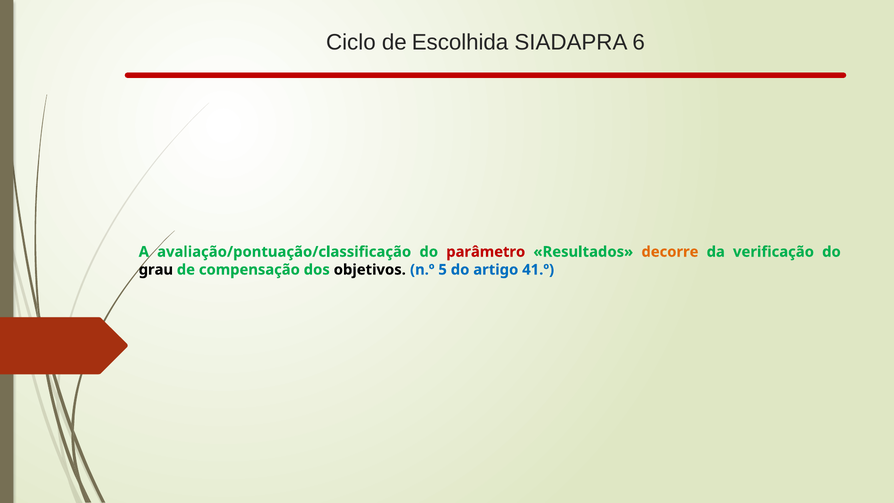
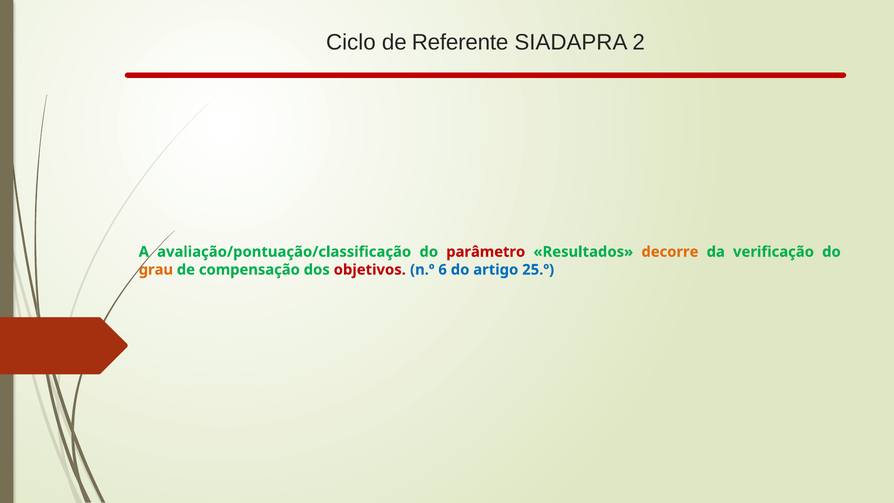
Escolhida: Escolhida -> Referente (460, 42)
6: 6 -> 2 (639, 42)
grau colour: black -> orange (156, 270)
objetivos colour: black -> red (370, 270)
5: 5 -> 6 (443, 270)
41.º: 41.º -> 25.º (538, 270)
